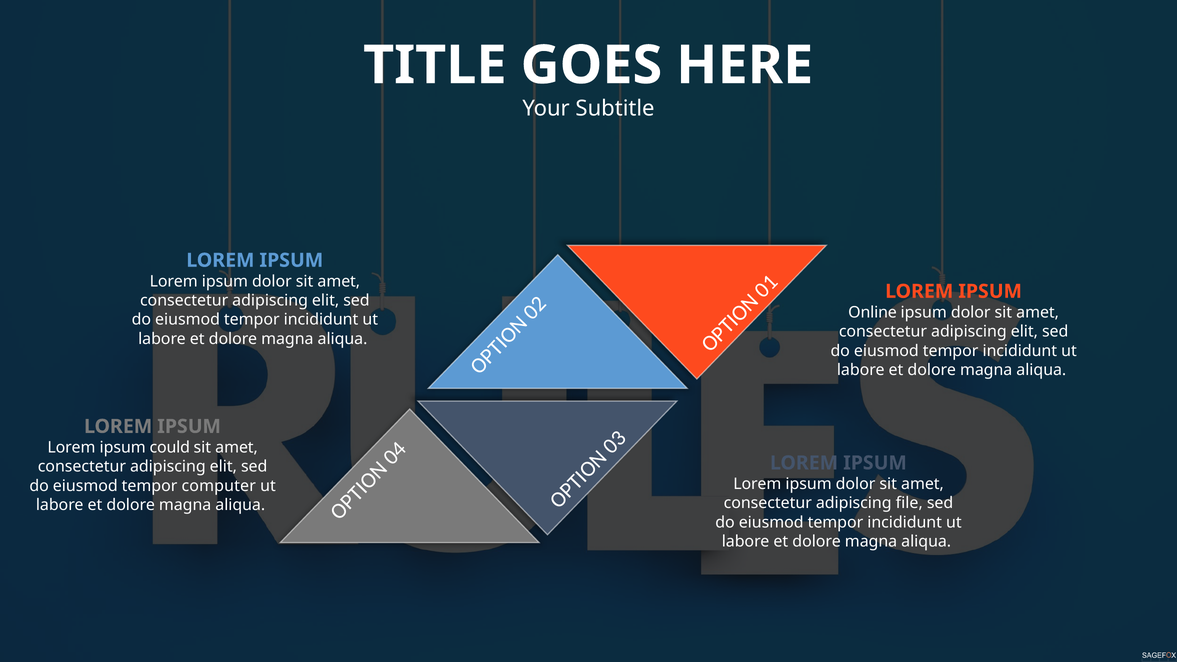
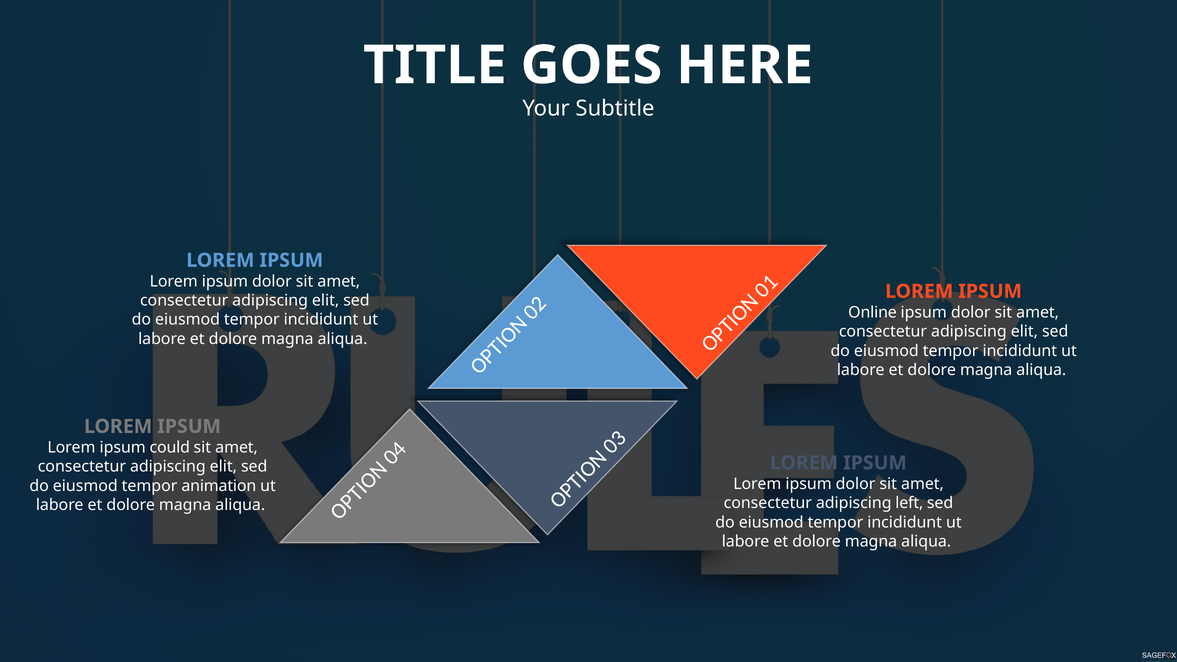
computer: computer -> animation (219, 486)
file: file -> left (909, 503)
